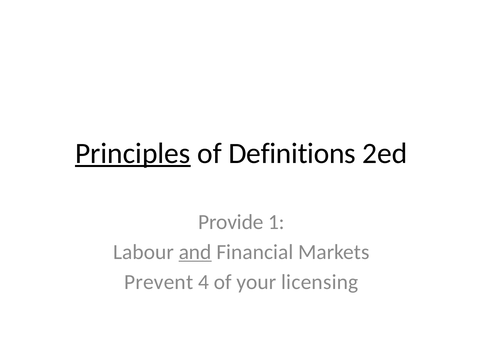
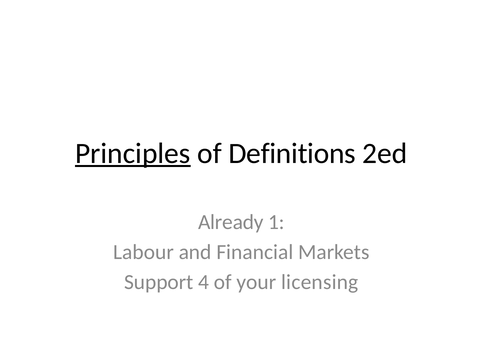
Provide: Provide -> Already (231, 222)
and underline: present -> none (195, 252)
Prevent: Prevent -> Support (159, 282)
